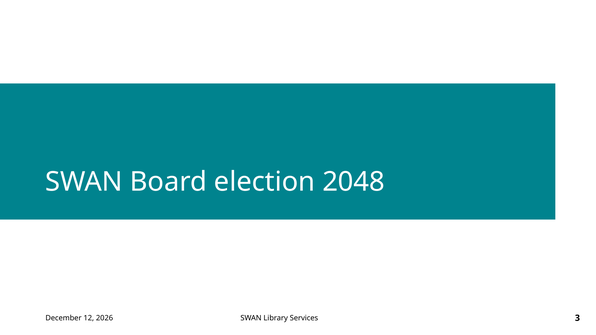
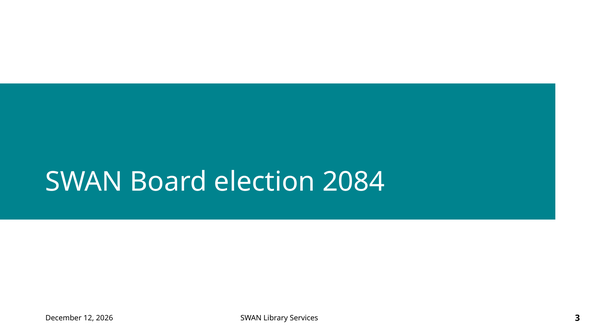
2048: 2048 -> 2084 (354, 182)
